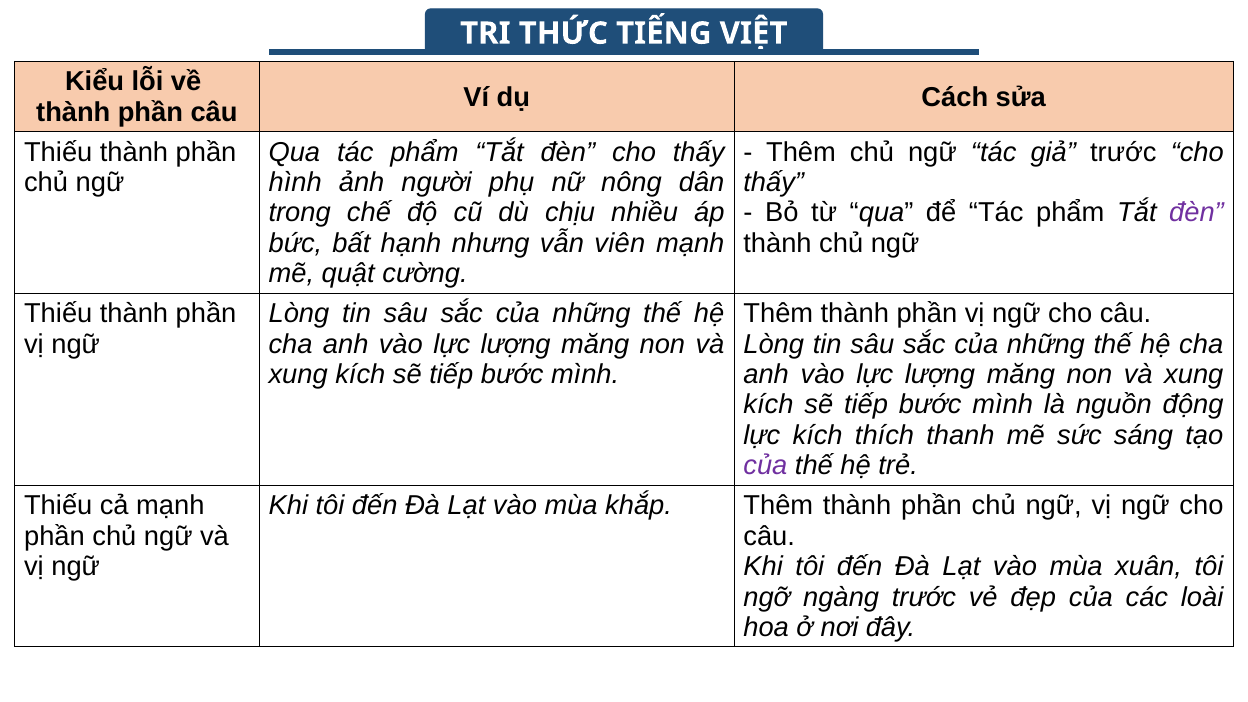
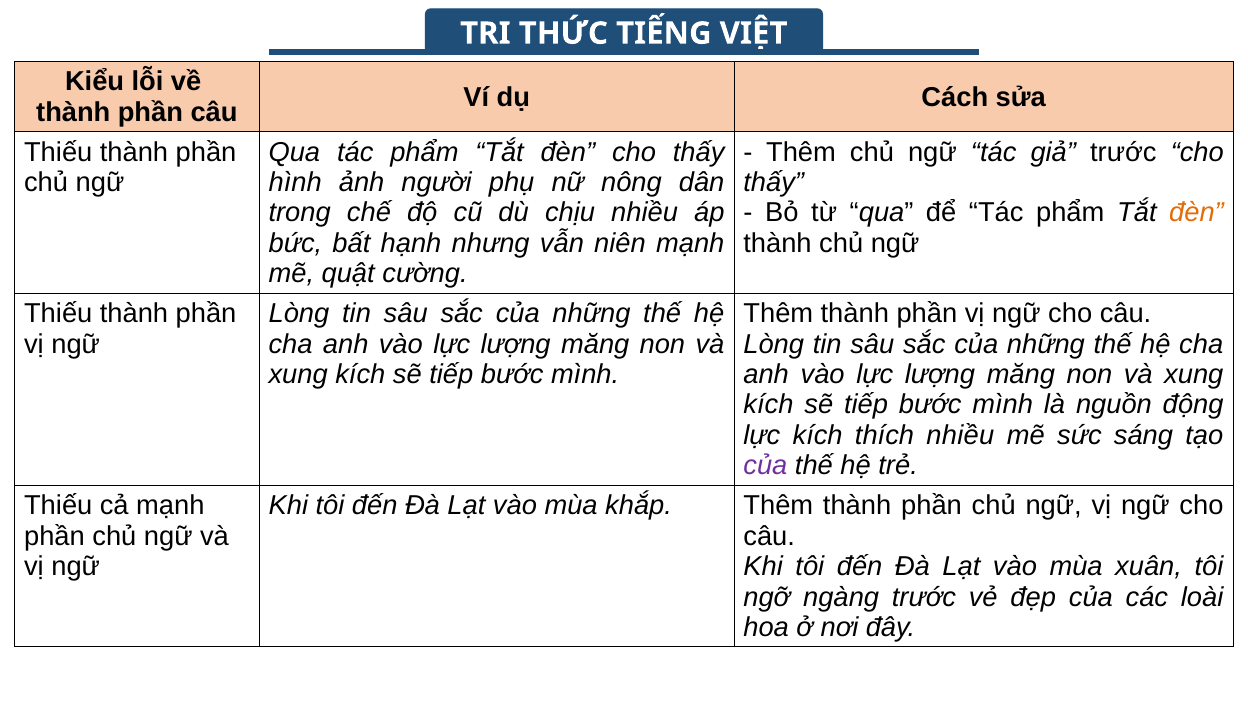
đèn colour: purple -> orange (1196, 213)
viên: viên -> niên (620, 243)
thích thanh: thanh -> nhiều (960, 435)
